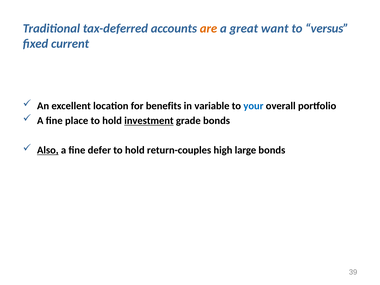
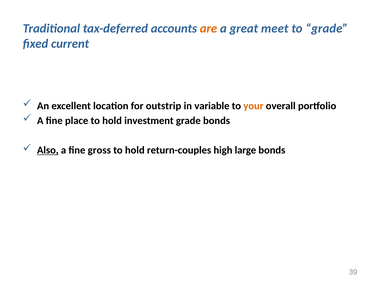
want: want -> meet (275, 28)
to versus: versus -> grade (327, 28)
benefits: benefits -> outstrip (164, 106)
your colour: blue -> orange (253, 106)
investment underline: present -> none (149, 121)
defer: defer -> gross (99, 150)
